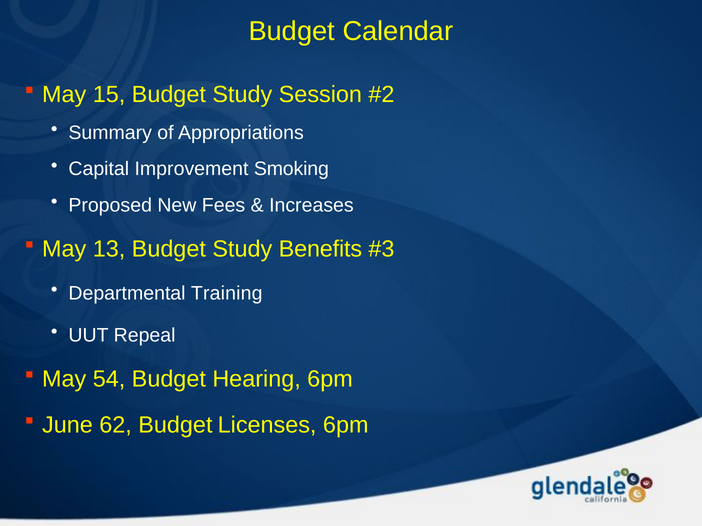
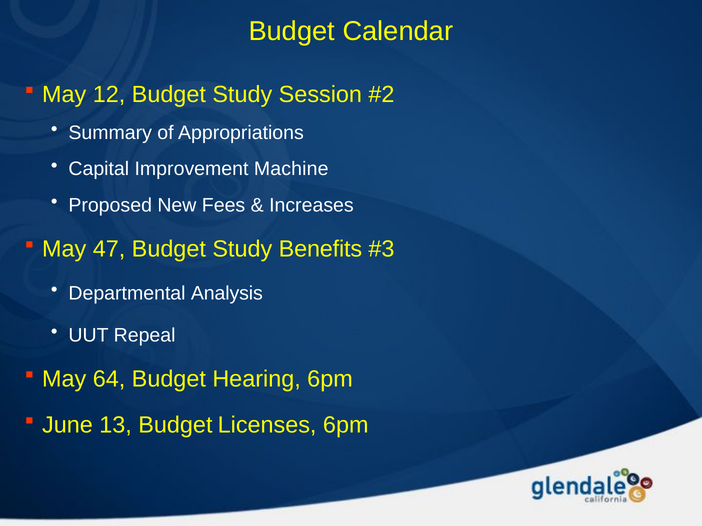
15: 15 -> 12 (109, 95)
Smoking: Smoking -> Machine (291, 169)
13: 13 -> 47 (109, 249)
Training: Training -> Analysis (227, 293)
54: 54 -> 64 (109, 379)
62: 62 -> 13 (116, 425)
